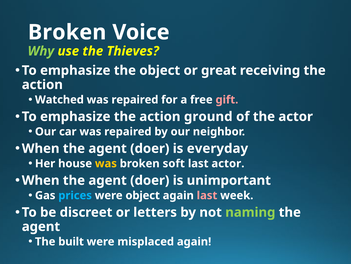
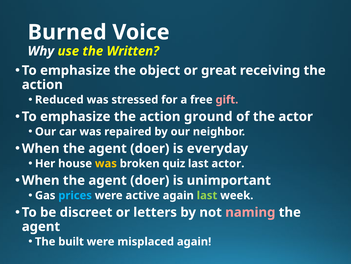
Broken: Broken -> Burned (67, 32)
Why colour: light green -> white (41, 51)
Thieves: Thieves -> Written (133, 51)
Watched: Watched -> Reduced (59, 99)
repaired: repaired -> stressed (135, 99)
soft: soft -> quiz (174, 163)
were object: object -> active (143, 195)
last colour: pink -> light green (207, 195)
naming colour: light green -> pink (250, 212)
